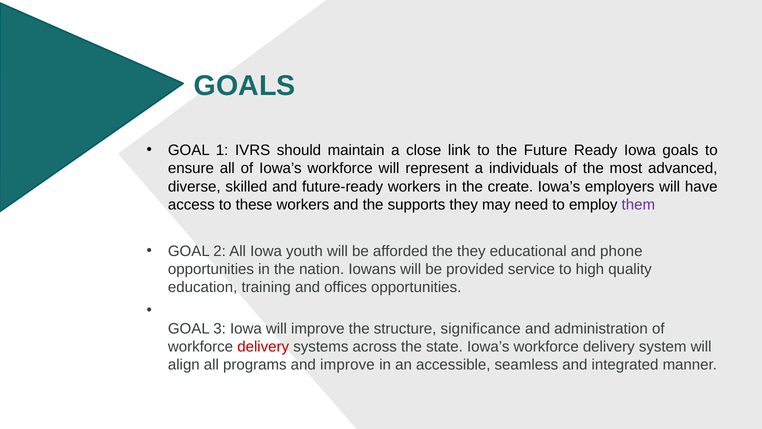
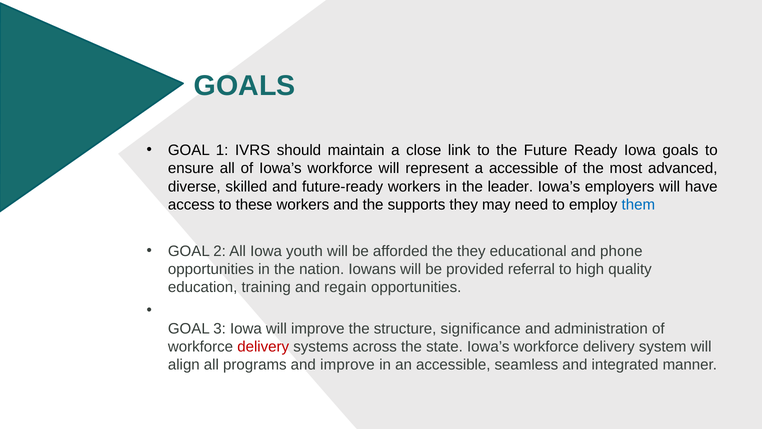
a individuals: individuals -> accessible (524, 168)
create: create -> leader (510, 186)
them colour: purple -> blue (638, 204)
service: service -> referral (531, 269)
offices: offices -> regain (345, 287)
